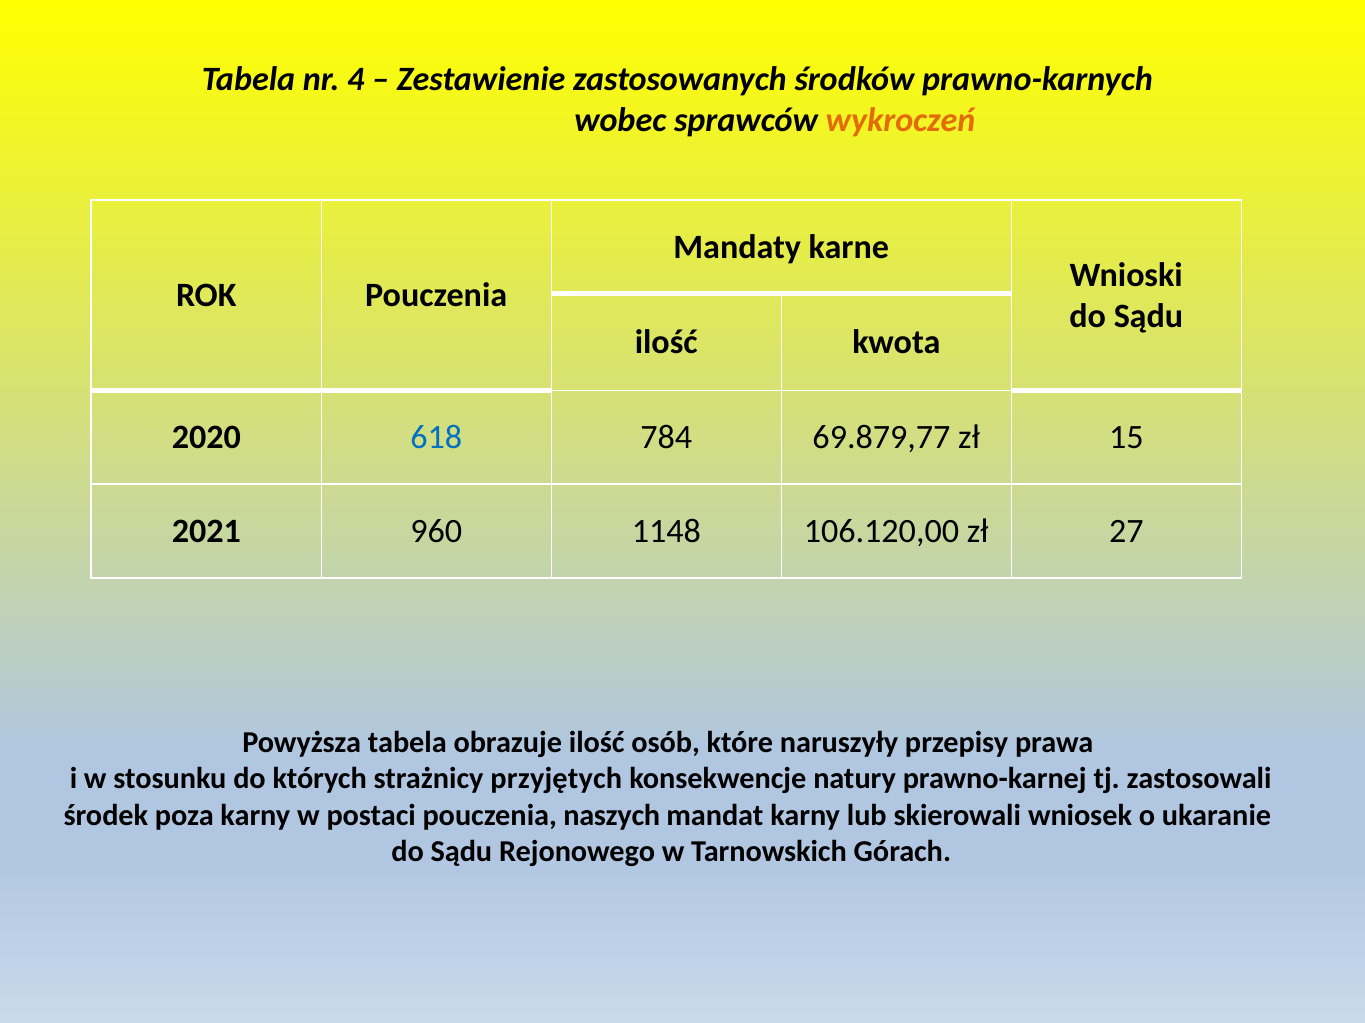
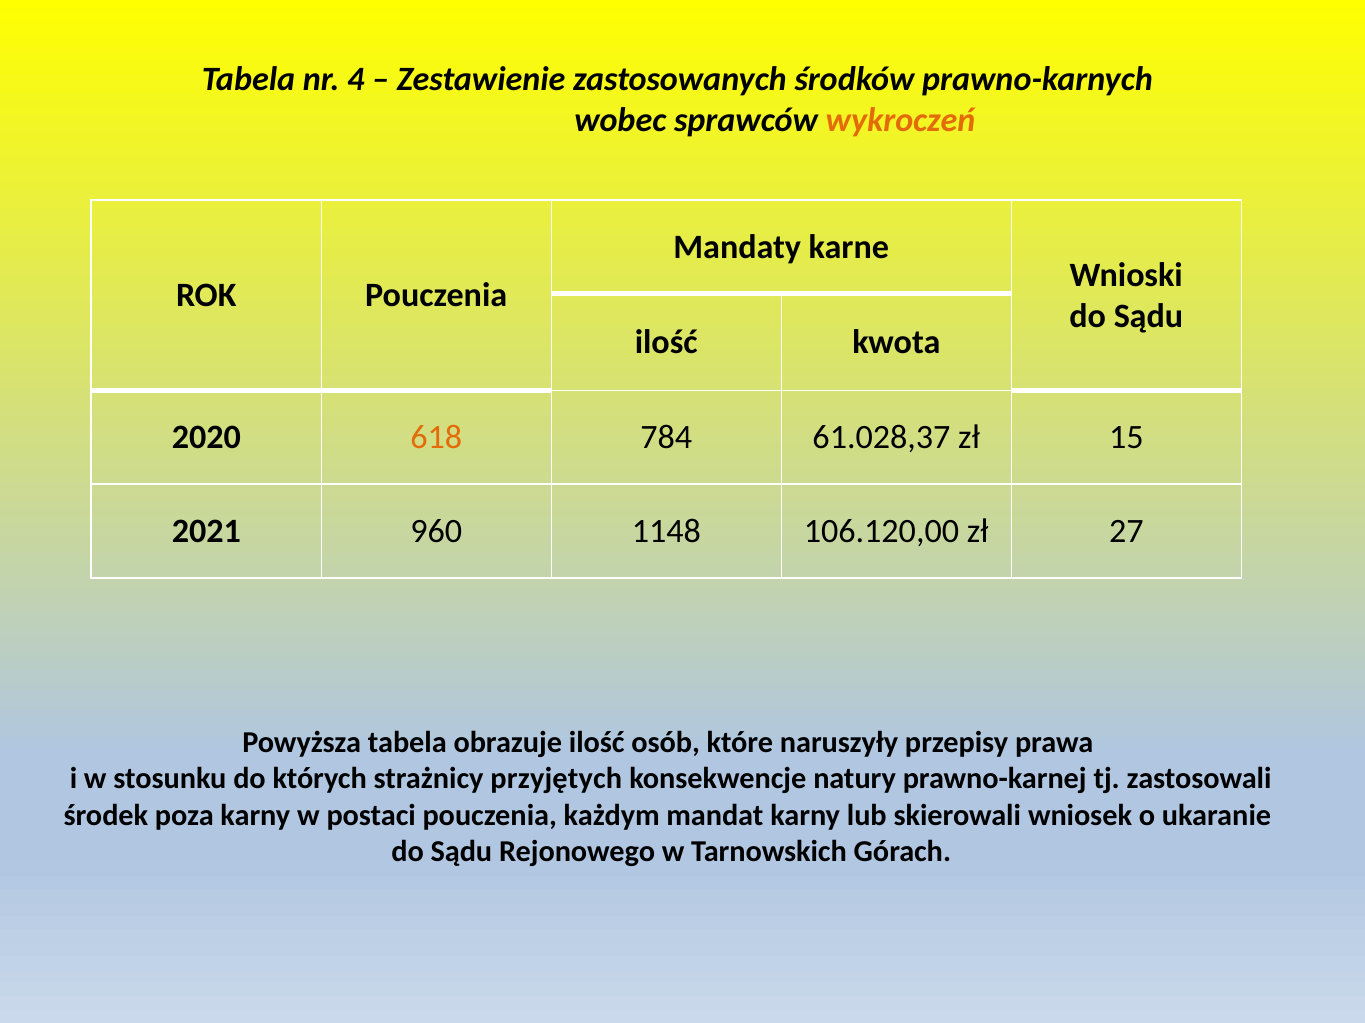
618 colour: blue -> orange (436, 438)
69.879,77: 69.879,77 -> 61.028,37 (881, 438)
naszych: naszych -> każdym (612, 816)
